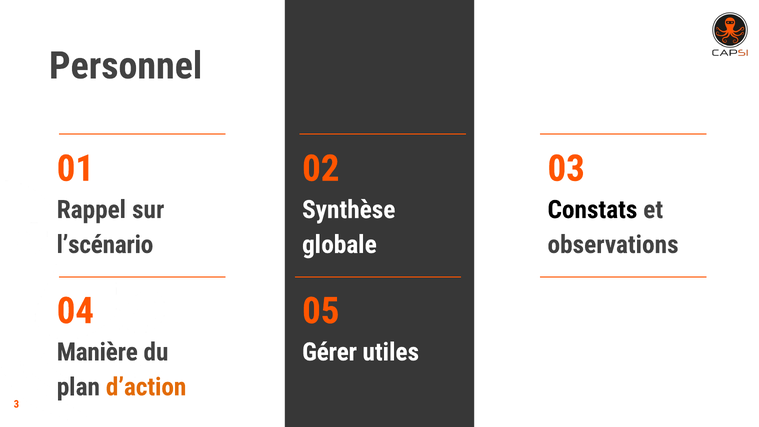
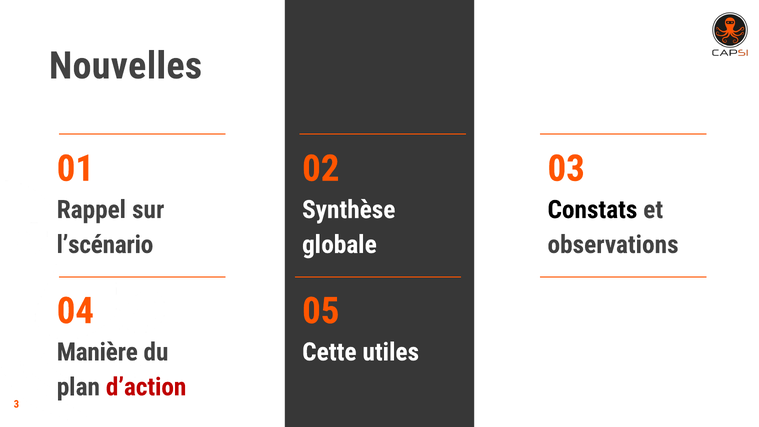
Personnel: Personnel -> Nouvelles (126, 66)
Gérer: Gérer -> Cette (329, 352)
d’action colour: orange -> red (146, 387)
